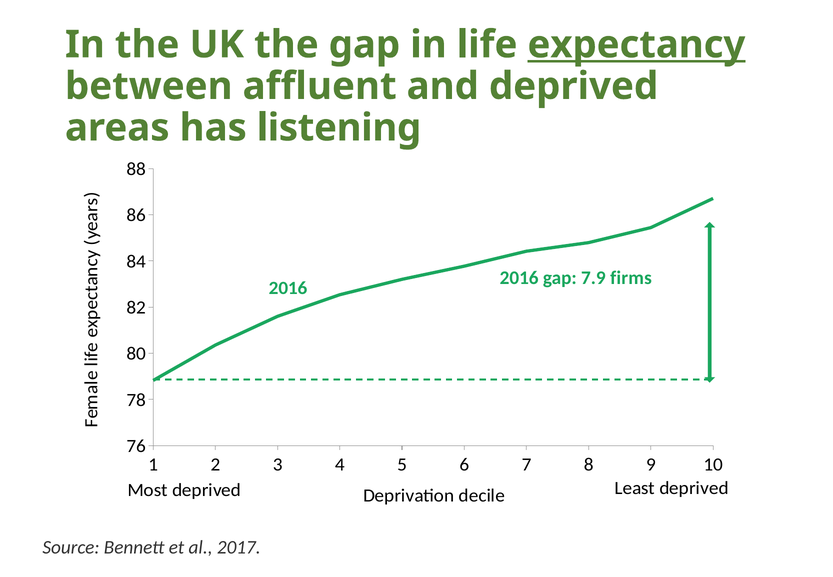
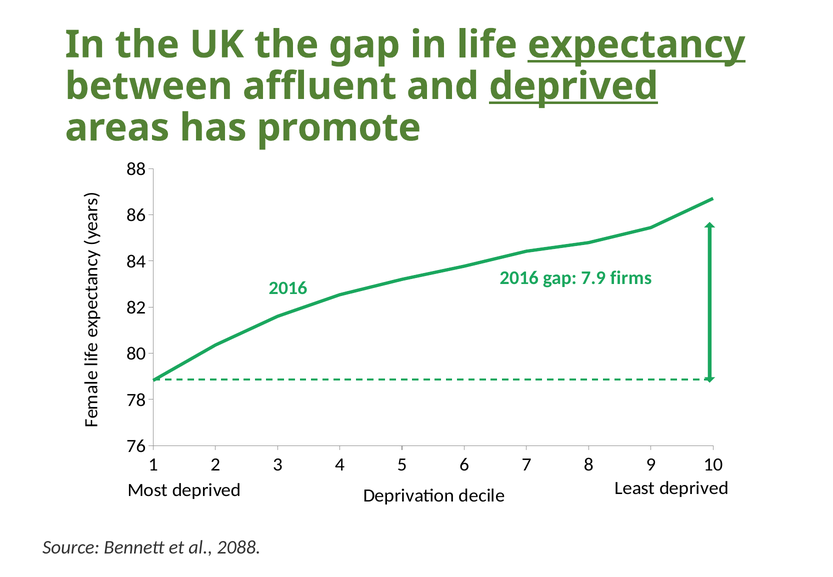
deprived underline: none -> present (574, 86)
listening: listening -> promote (339, 128)
2017: 2017 -> 2088 (239, 547)
